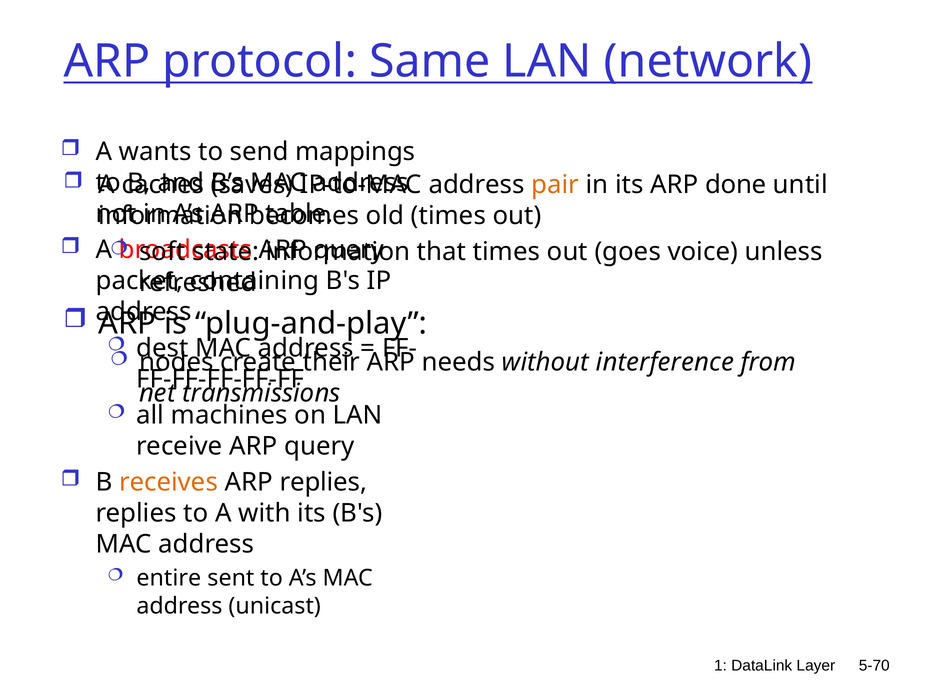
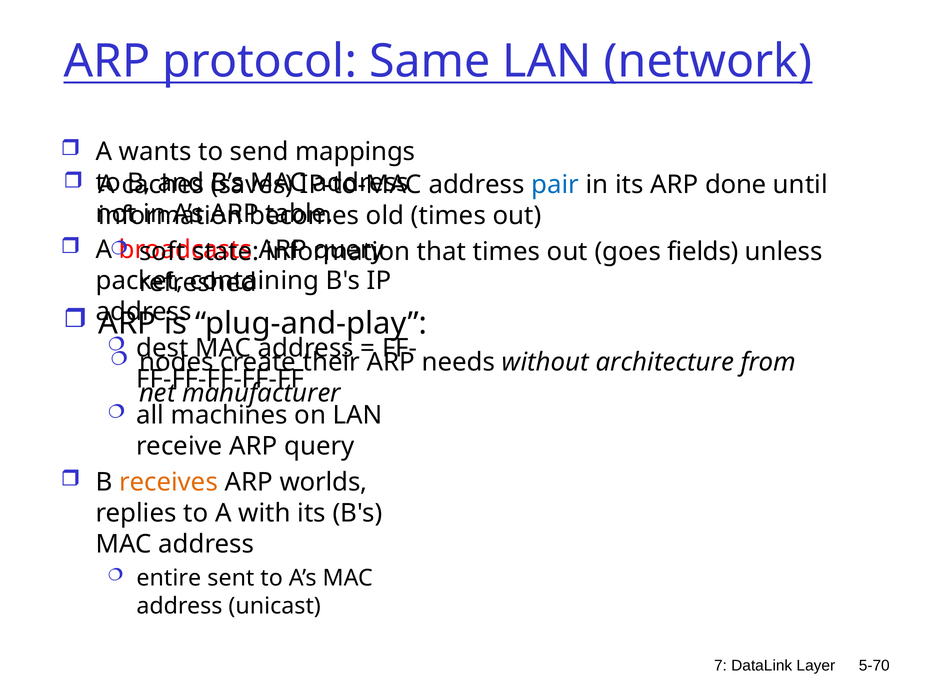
pair colour: orange -> blue (555, 185)
voice: voice -> fields (703, 252)
interference: interference -> architecture (665, 362)
transmissions: transmissions -> manufacturer (261, 393)
ARP replies: replies -> worlds (323, 483)
1: 1 -> 7 (720, 666)
